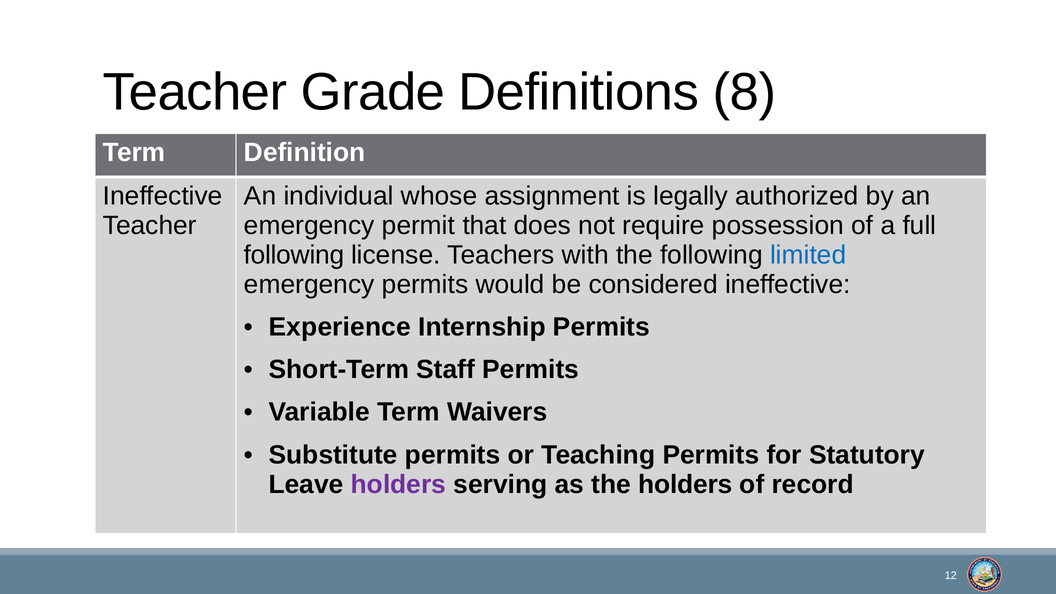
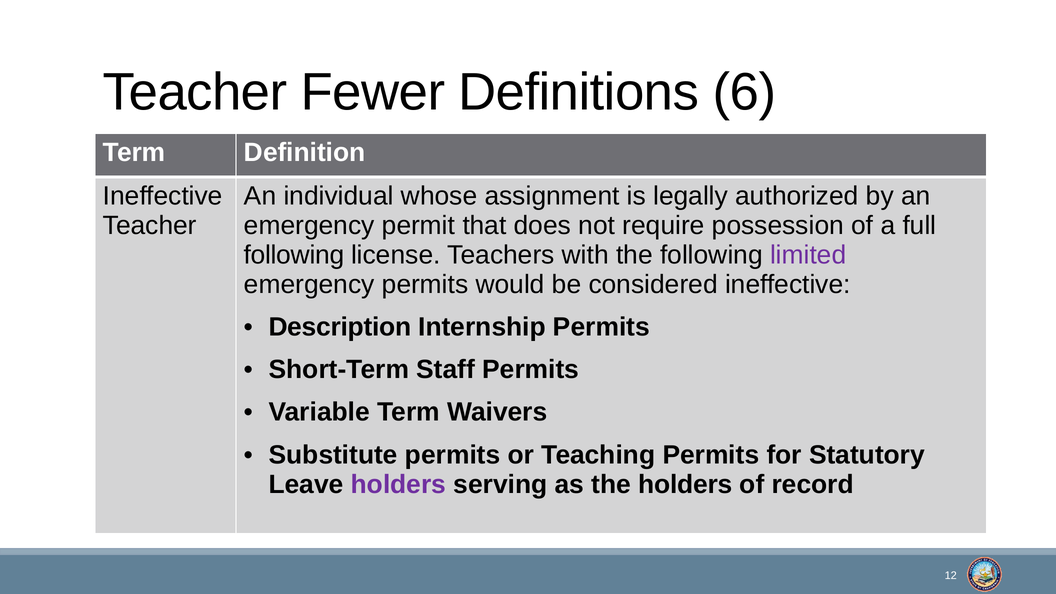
Grade: Grade -> Fewer (373, 92)
8: 8 -> 6 (744, 92)
limited colour: blue -> purple (808, 255)
Experience: Experience -> Description (340, 327)
